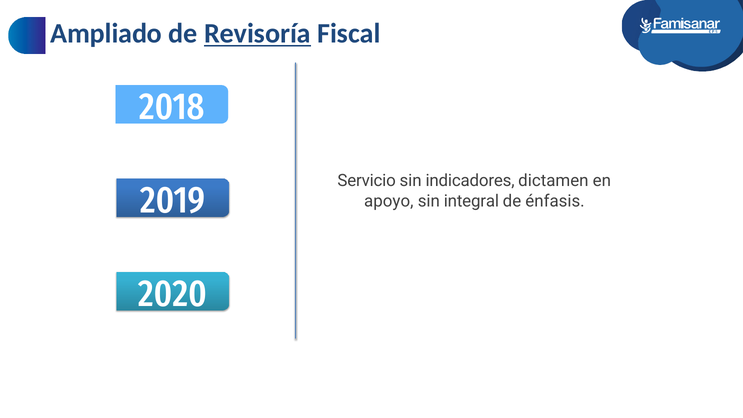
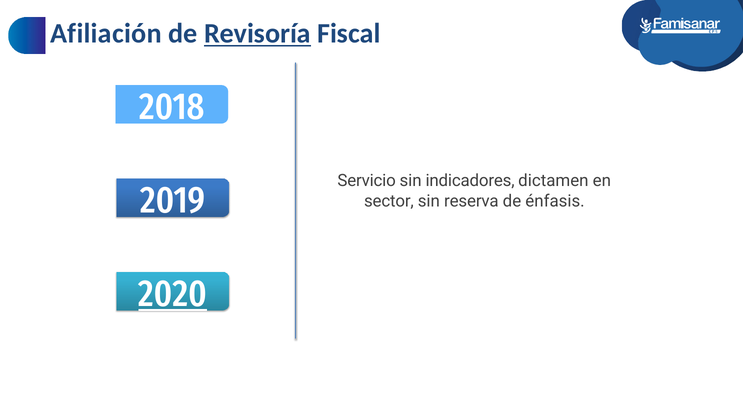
Ampliado: Ampliado -> Afiliación (106, 34)
apoyo: apoyo -> sector (389, 201)
integral: integral -> reserva (471, 201)
2020 underline: none -> present (173, 294)
